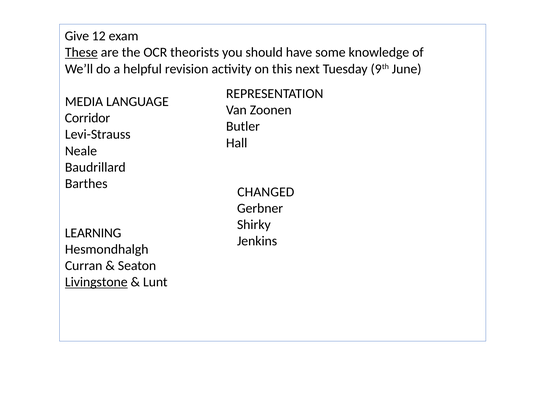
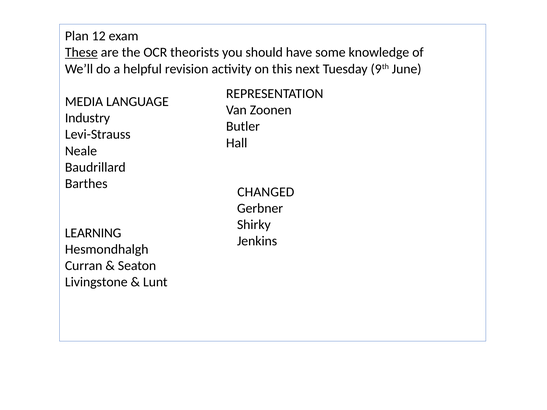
Give: Give -> Plan (77, 36)
Corridor: Corridor -> Industry (87, 118)
Livingstone underline: present -> none (96, 282)
